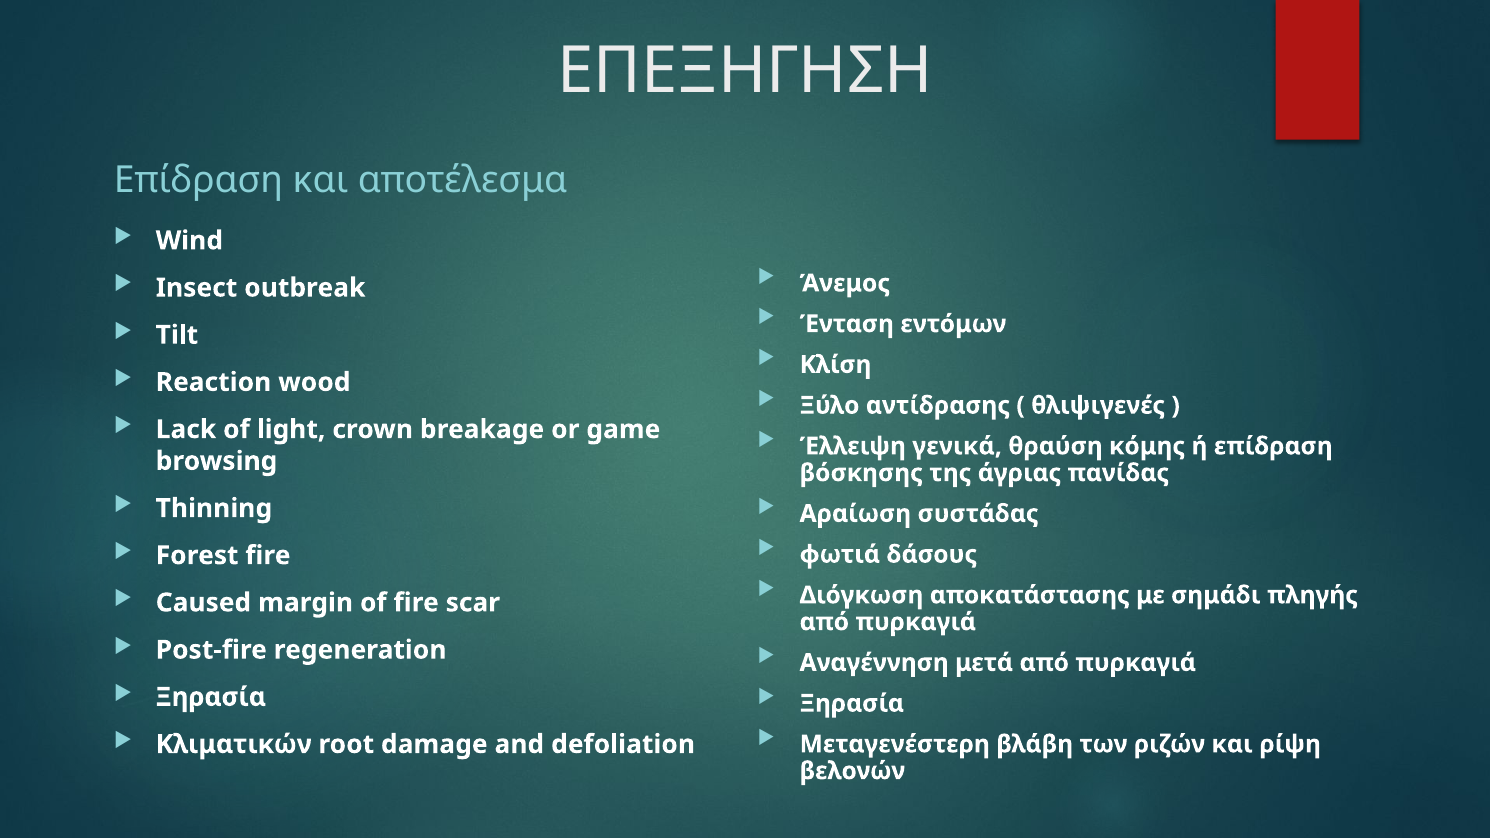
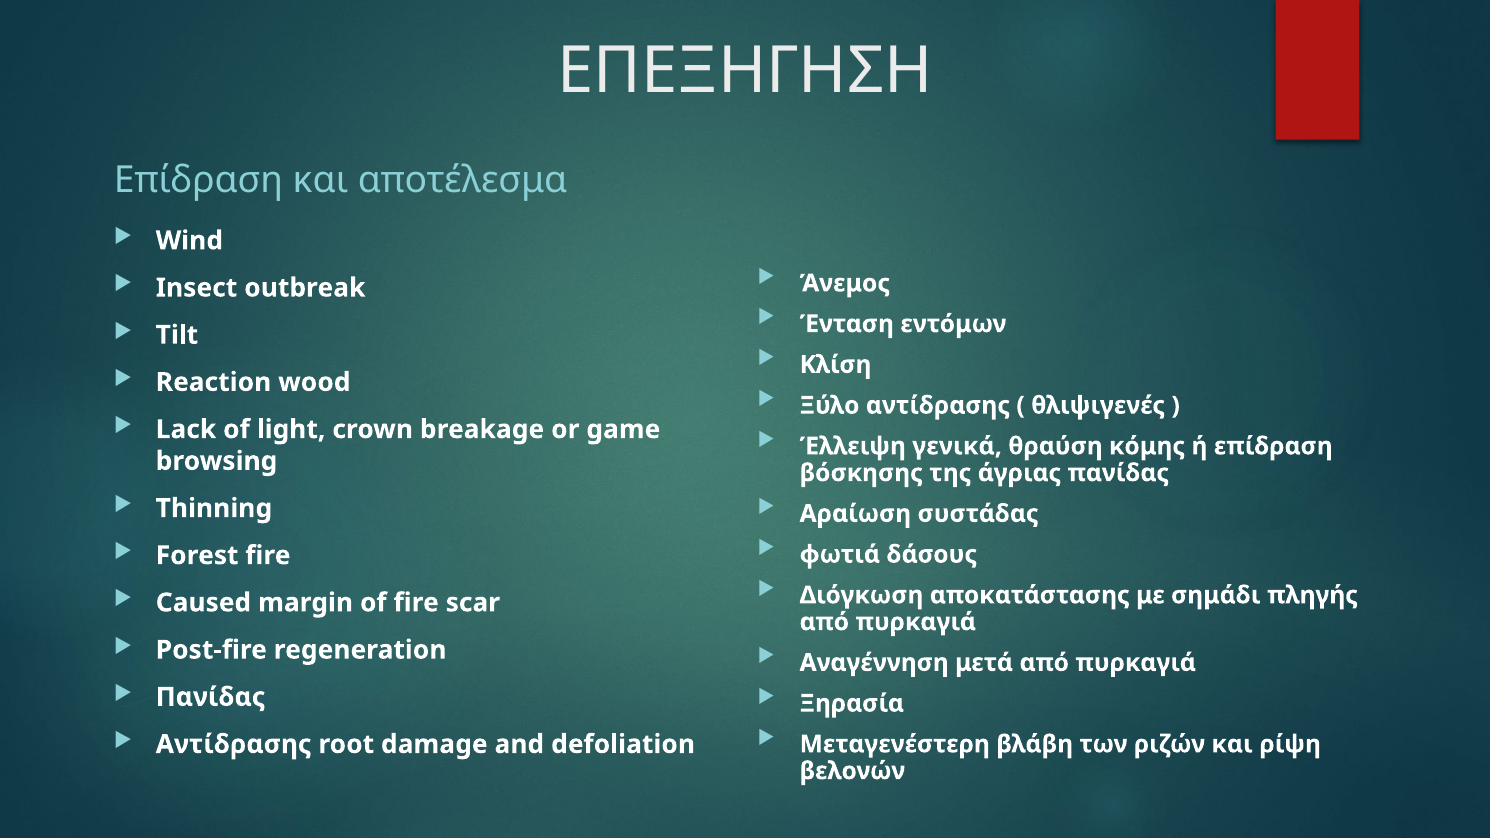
Ξηρασία: Ξηρασία -> Πανίδας (211, 697)
Κλιματικών: Κλιματικών -> Αντίδρασης (234, 744)
